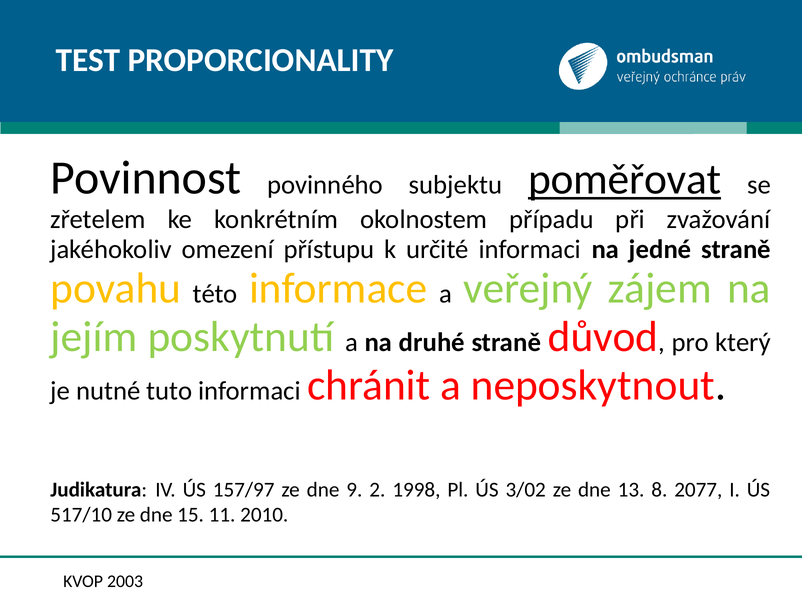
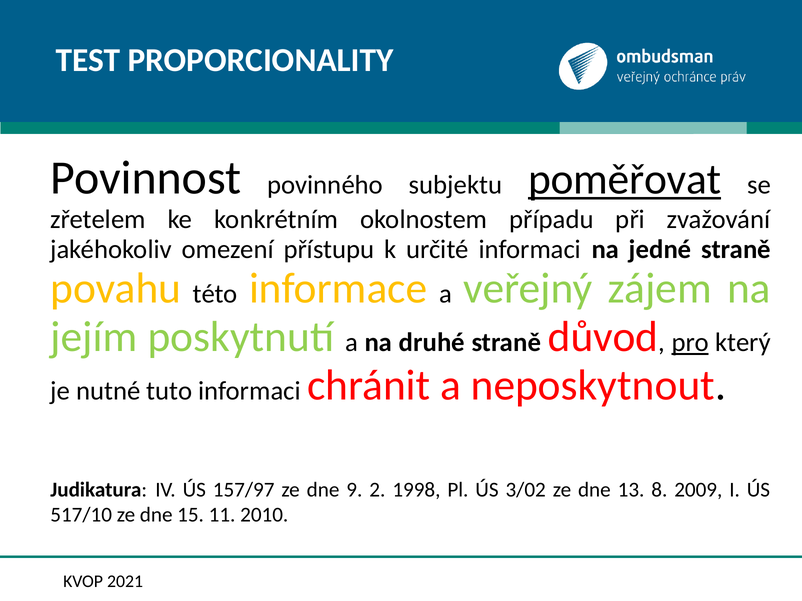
pro underline: none -> present (690, 343)
2077: 2077 -> 2009 (698, 490)
2003: 2003 -> 2021 (125, 582)
